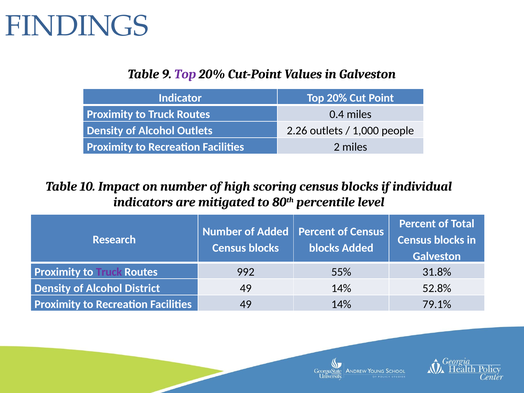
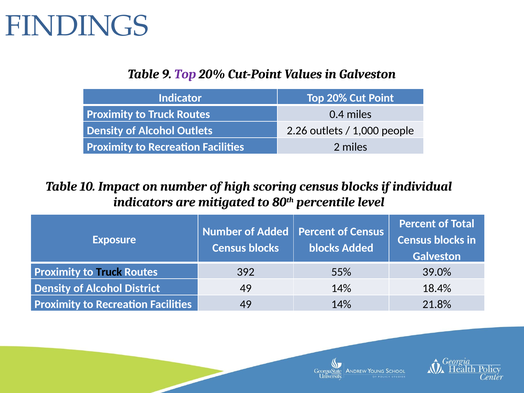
Research: Research -> Exposure (114, 240)
Truck colour: purple -> black (109, 272)
992: 992 -> 392 (246, 272)
31.8%: 31.8% -> 39.0% (437, 272)
52.8%: 52.8% -> 18.4% (437, 288)
79.1%: 79.1% -> 21.8% (437, 304)
